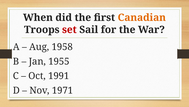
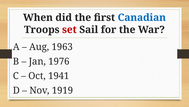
Canadian colour: orange -> blue (142, 17)
1958: 1958 -> 1963 (62, 47)
1955: 1955 -> 1976 (59, 61)
1991: 1991 -> 1941 (59, 76)
1971: 1971 -> 1919 (62, 90)
